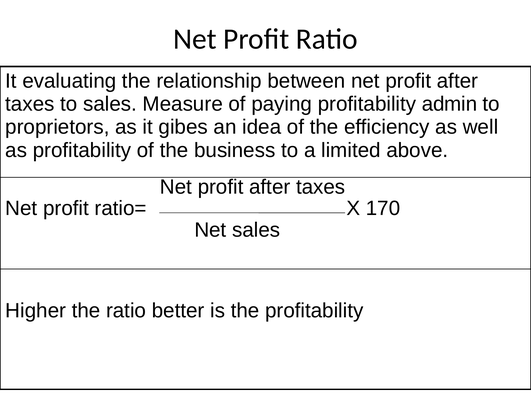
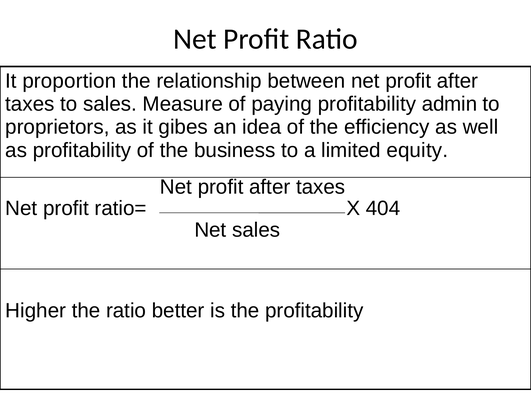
evaluating: evaluating -> proportion (69, 81)
above: above -> equity (417, 150)
170: 170 -> 404 (383, 208)
